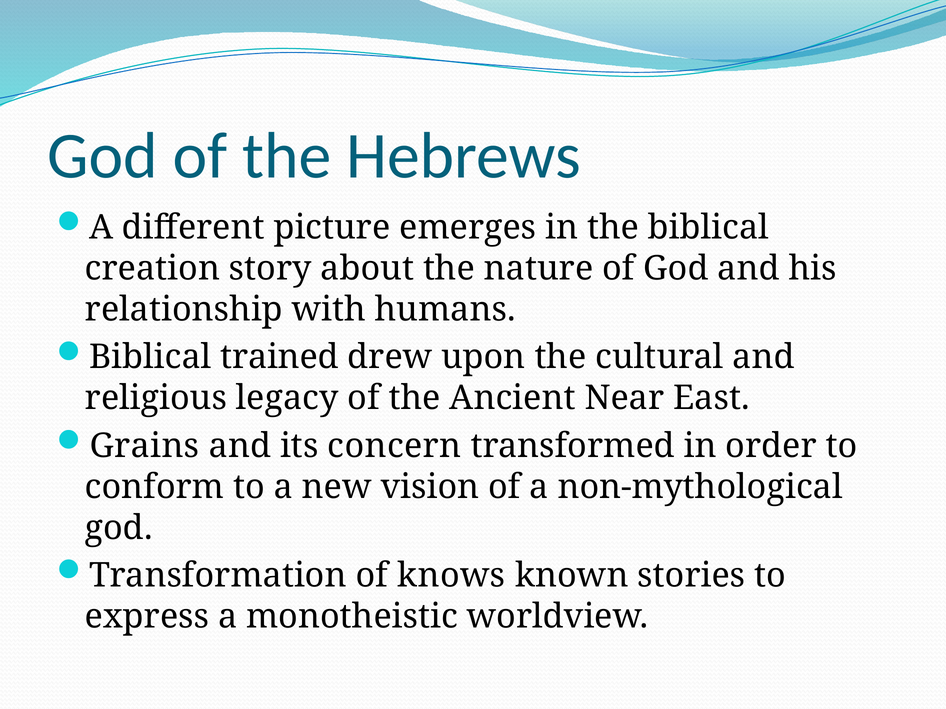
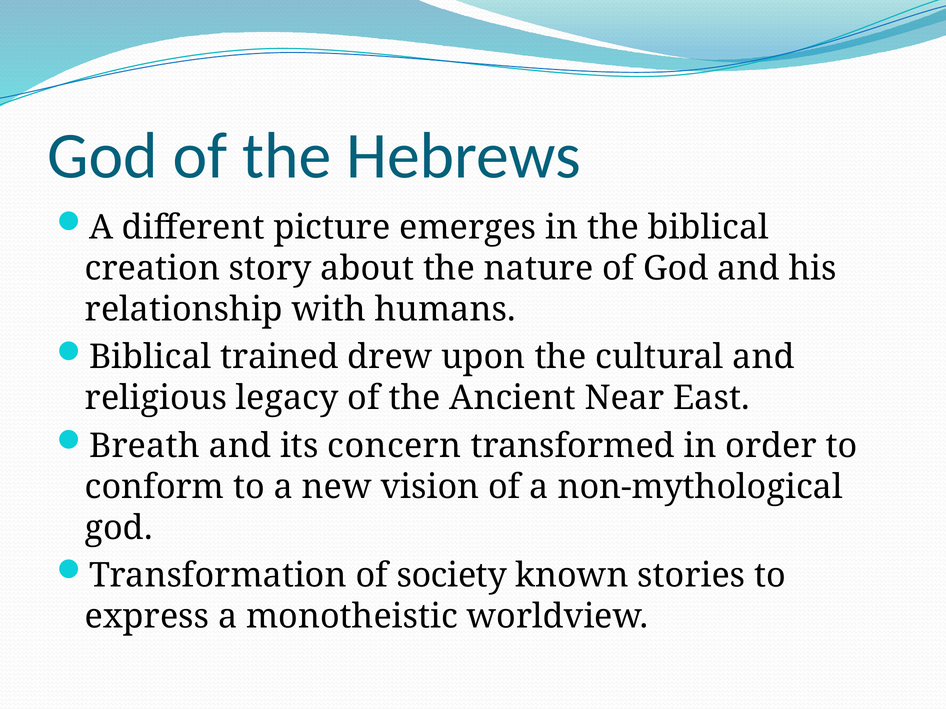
Grains: Grains -> Breath (144, 446)
knows: knows -> society (452, 576)
